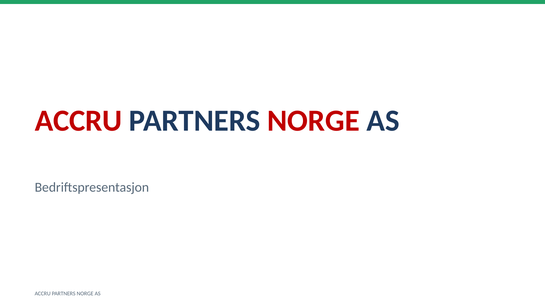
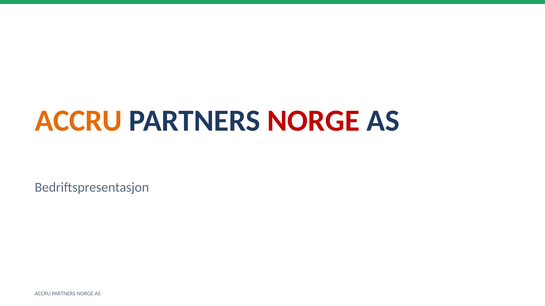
ACCRU colour: red -> orange (78, 121)
